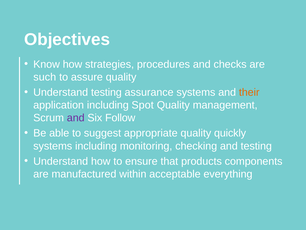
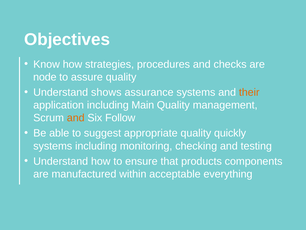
such: such -> node (45, 77)
Understand testing: testing -> shows (106, 92)
Spot: Spot -> Main (143, 105)
and colour: purple -> orange (76, 118)
